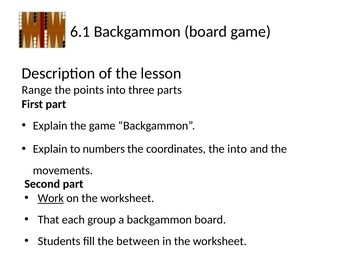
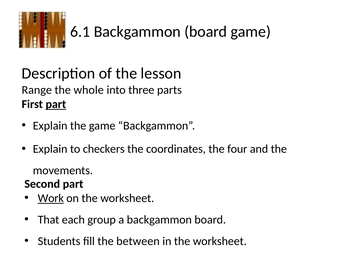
points: points -> whole (89, 90)
part underline: none -> present (56, 104)
numbers: numbers -> checkers (104, 149)
the into: into -> four (237, 149)
